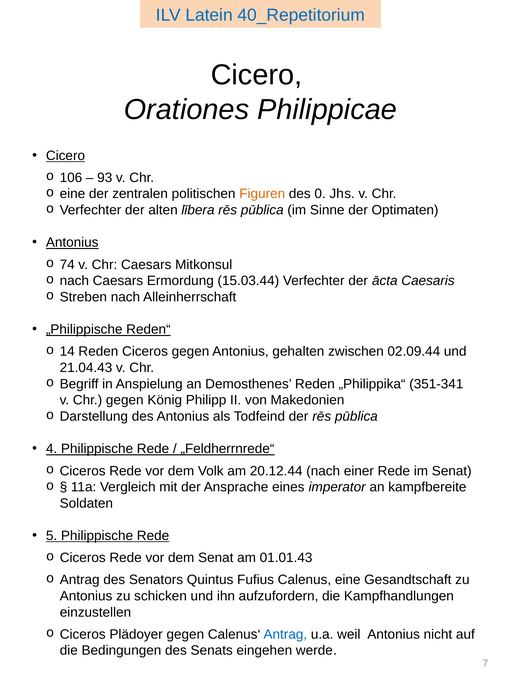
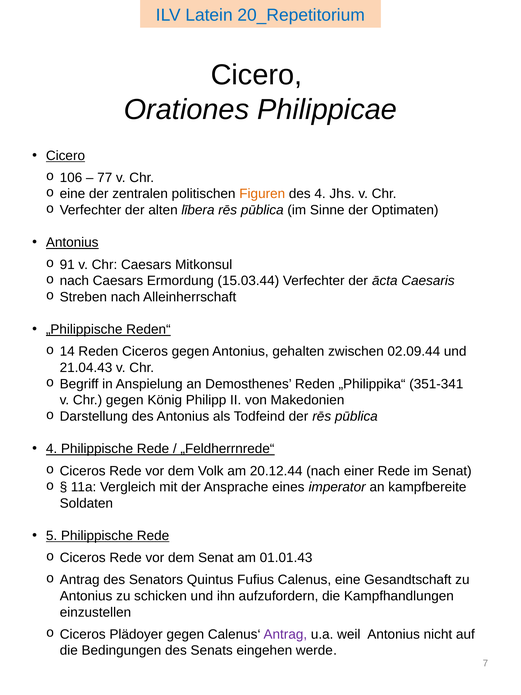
40_Repetitorium: 40_Repetitorium -> 20_Repetitorium (301, 15)
93: 93 -> 77 (105, 178)
des 0: 0 -> 4 (320, 194)
74: 74 -> 91 (67, 264)
Antrag colour: blue -> purple (285, 634)
